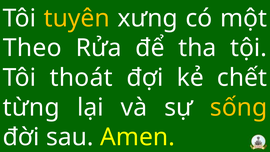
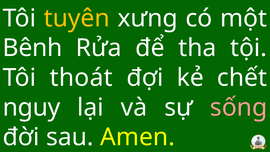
Theo: Theo -> Bênh (33, 48)
từng: từng -> nguy (31, 107)
sống colour: yellow -> pink (239, 107)
